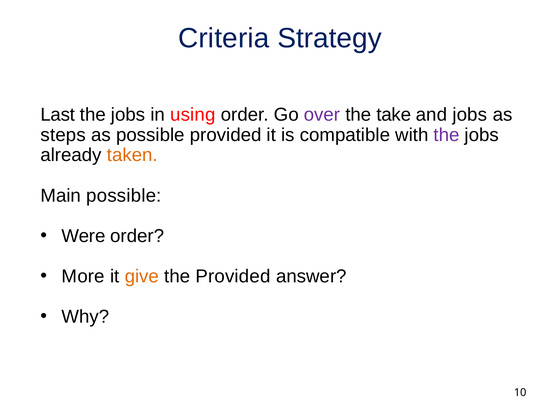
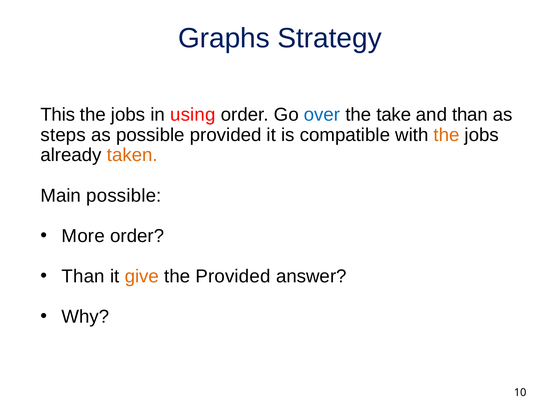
Criteria: Criteria -> Graphs (224, 38)
Last: Last -> This (58, 115)
over colour: purple -> blue (322, 115)
and jobs: jobs -> than (470, 115)
the colour: purple -> orange (447, 135)
Were: Were -> More (83, 236)
More: More -> Than (83, 276)
